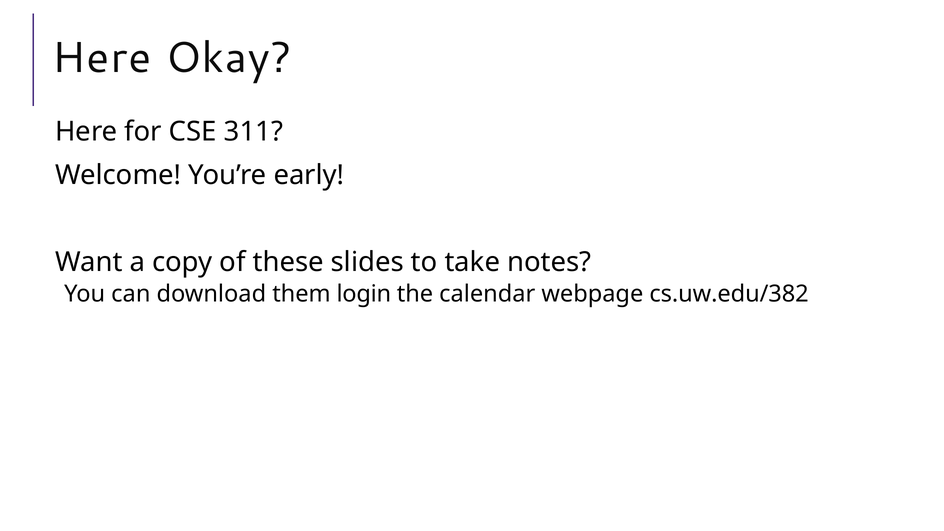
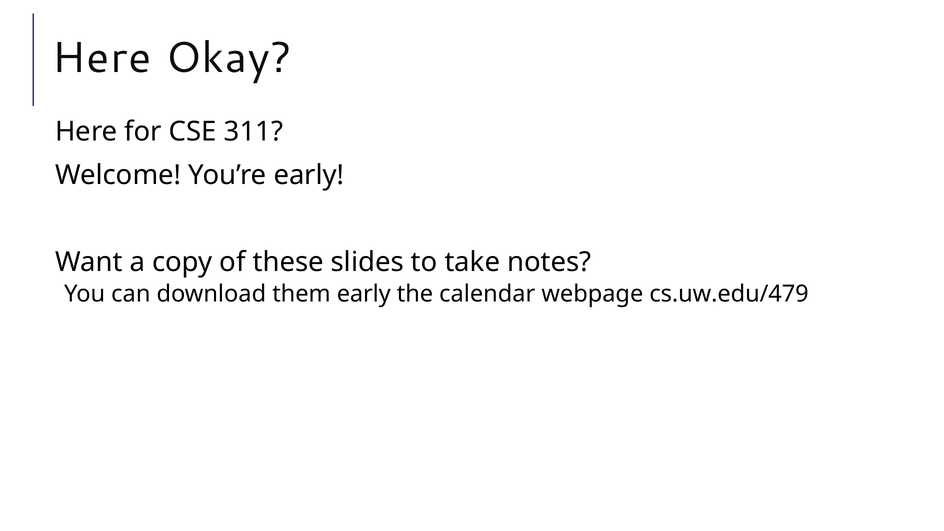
them login: login -> early (364, 294)
cs.uw.edu/382: cs.uw.edu/382 -> cs.uw.edu/479 (729, 294)
